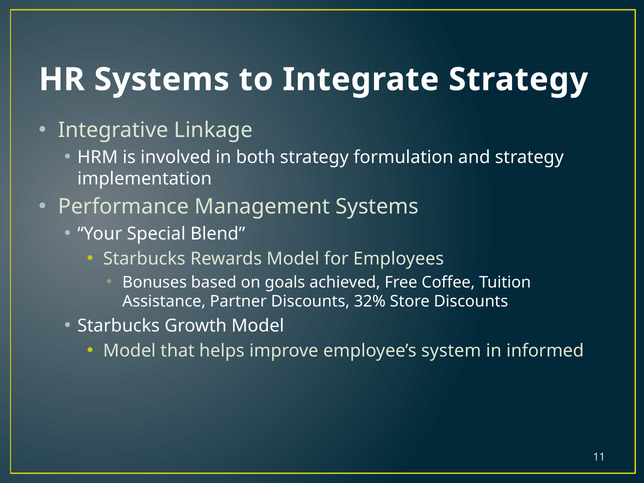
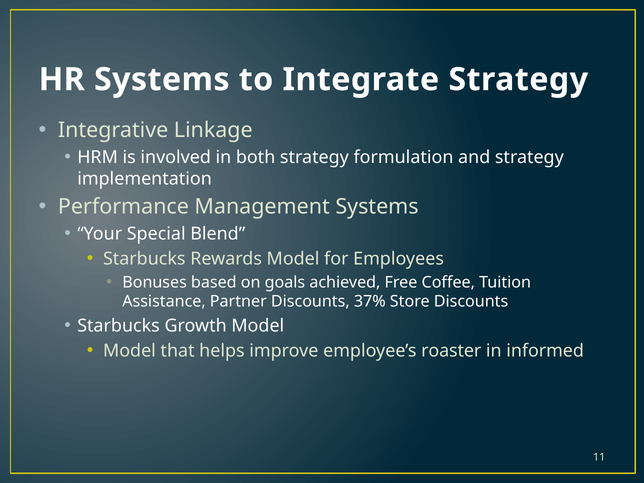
32%: 32% -> 37% (370, 302)
system: system -> roaster (451, 351)
